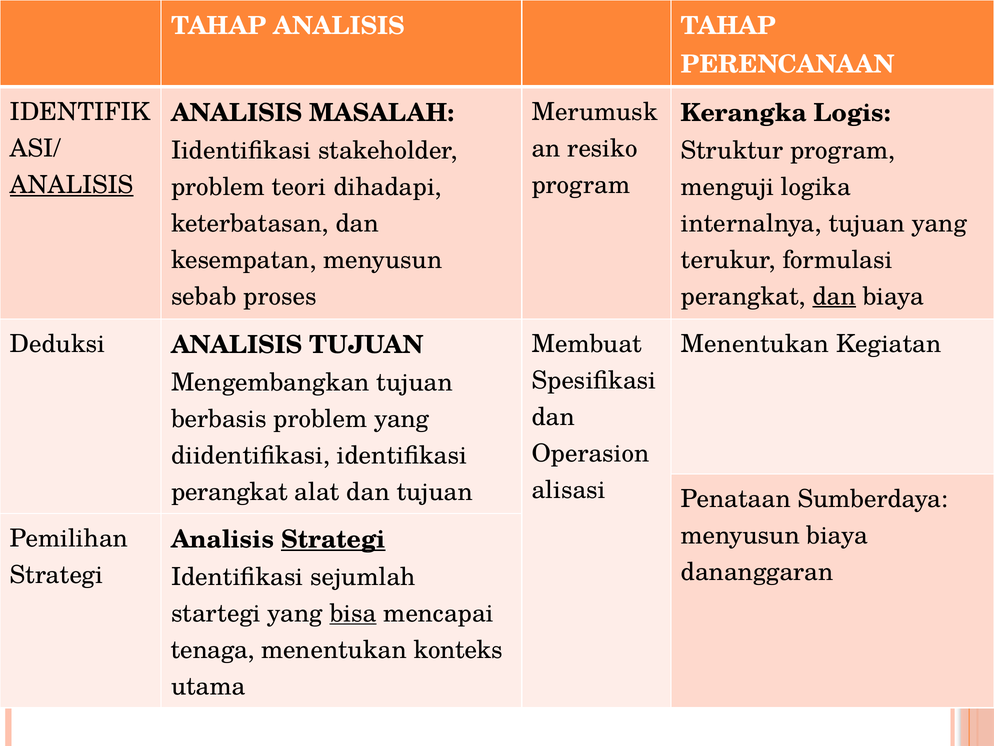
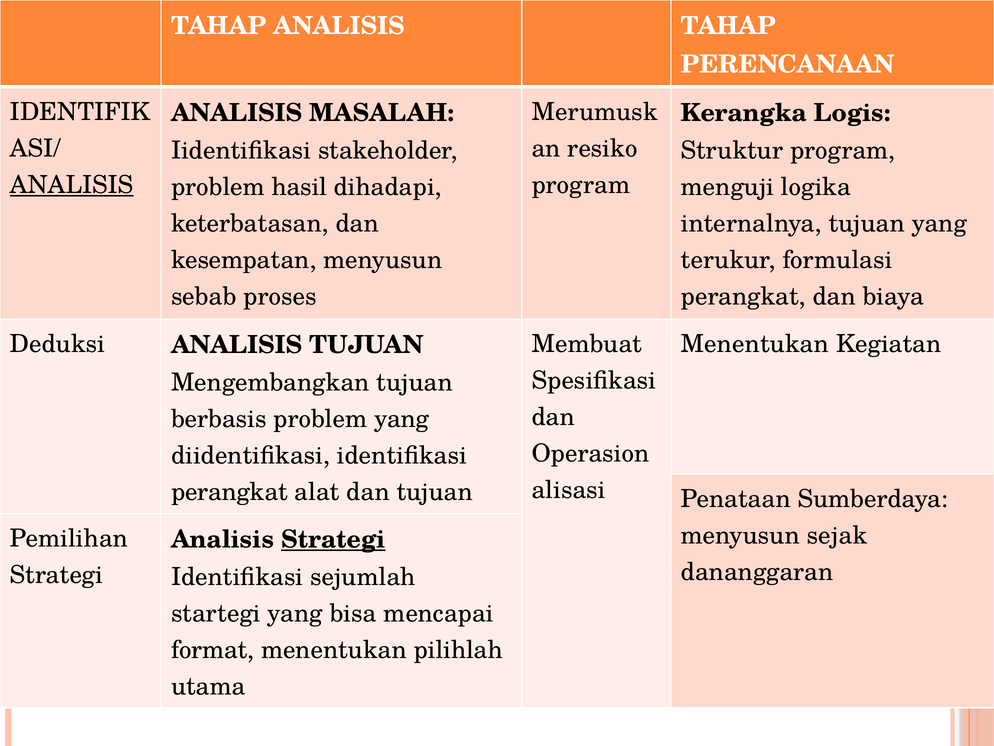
teori: teori -> hasil (299, 187)
dan underline: present -> none (834, 296)
menyusun biaya: biaya -> sejak (837, 535)
bisa underline: present -> none (353, 613)
tenaga: tenaga -> format (213, 649)
konteks: konteks -> pilihlah (458, 649)
